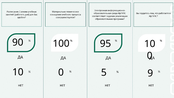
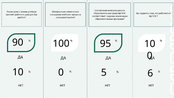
9: 9 -> 6 (150, 73)
